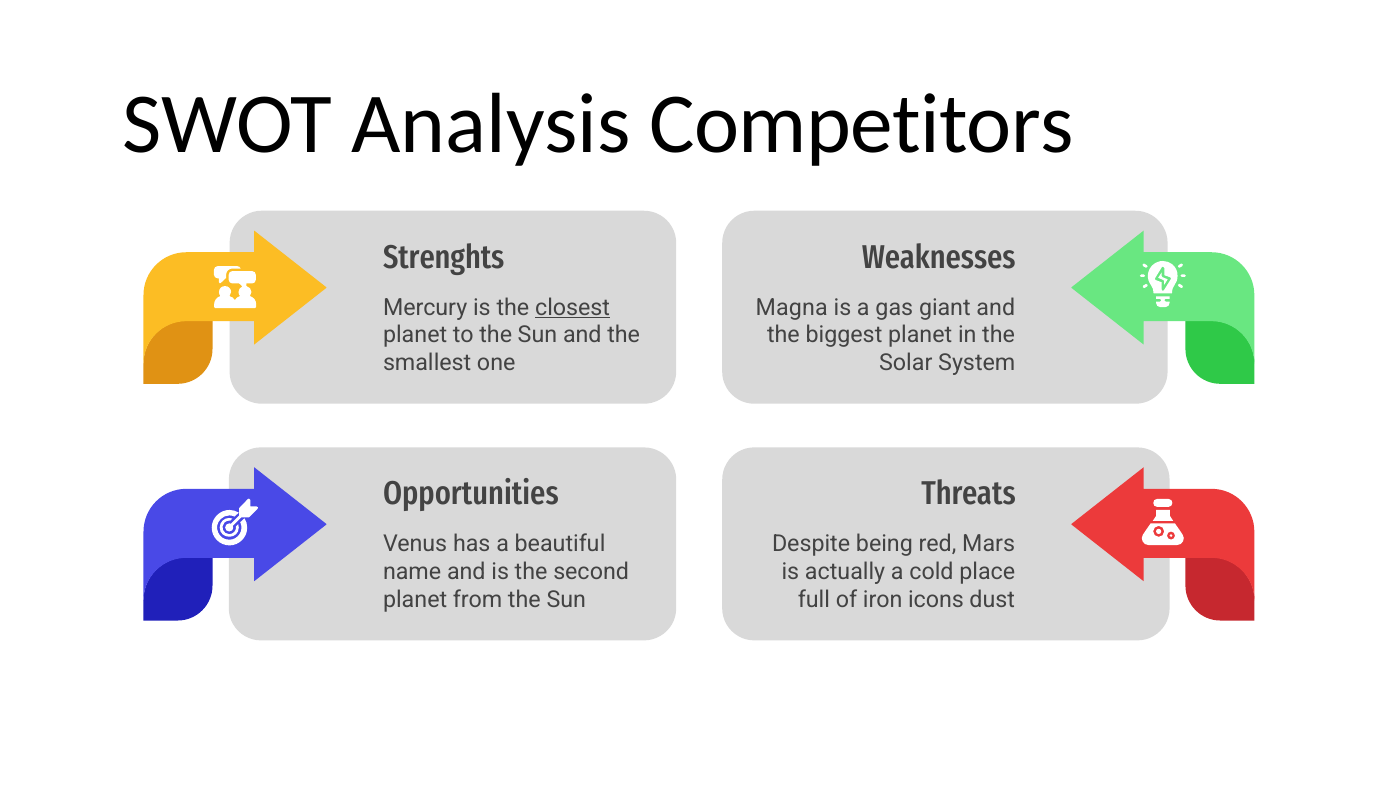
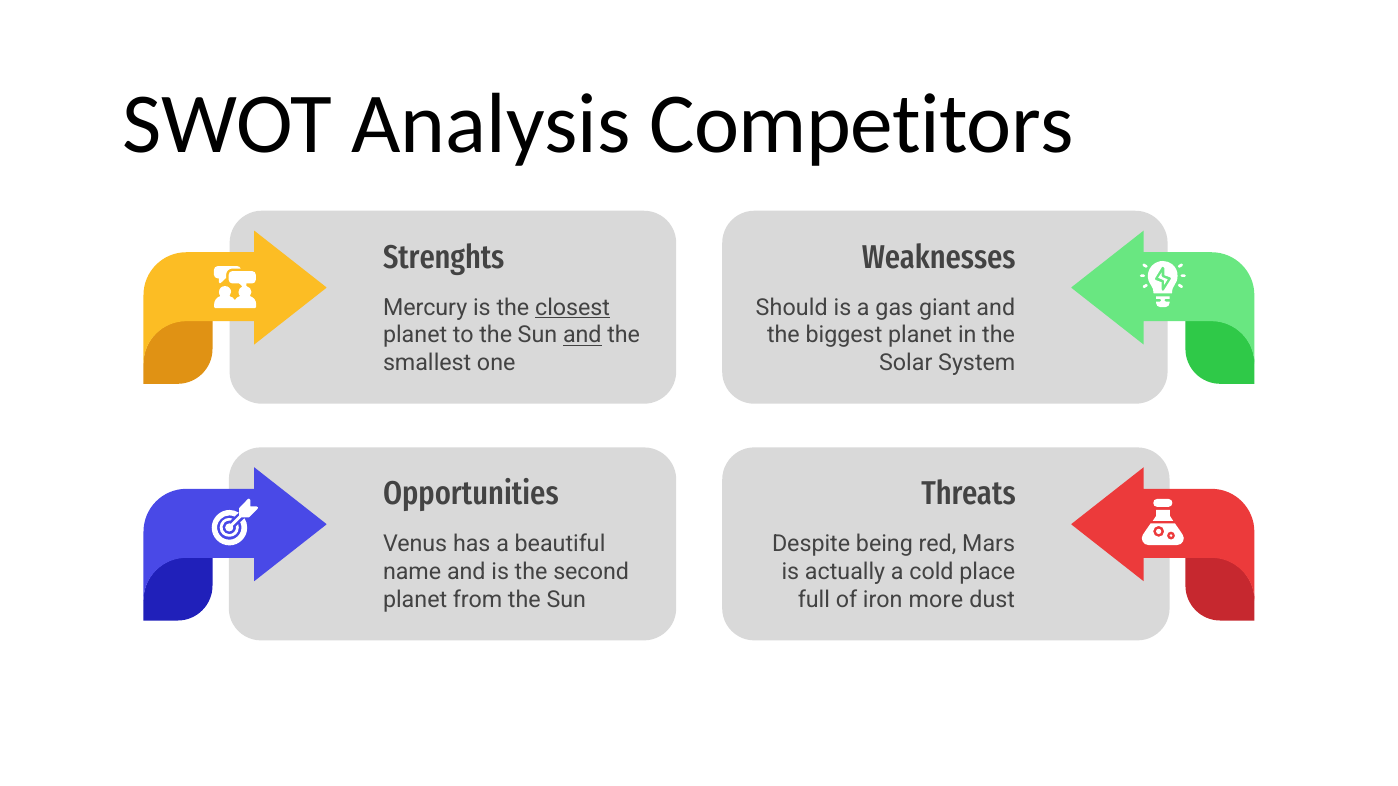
Magna: Magna -> Should (792, 308)
and underline: none -> present (582, 335)
icons: icons -> more (936, 600)
